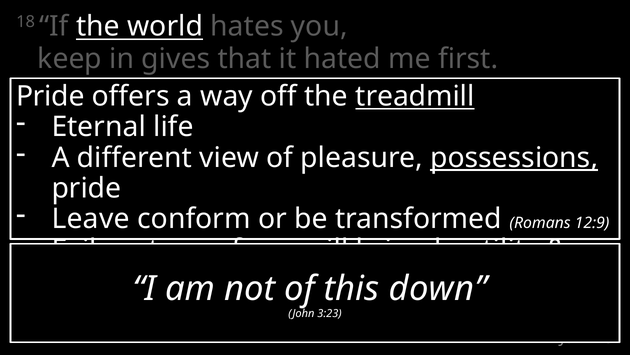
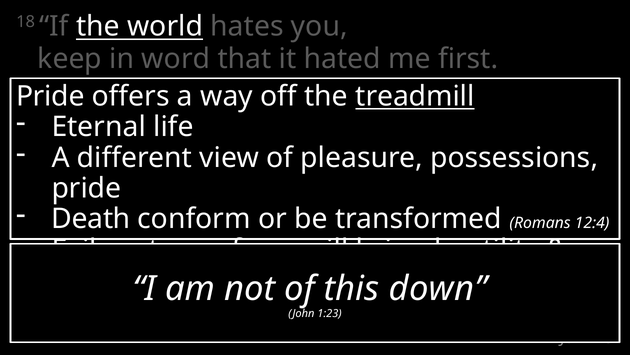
gives: gives -> word (176, 59)
possessions underline: present -> none (514, 157)
Leave: Leave -> Death (91, 219)
12:9: 12:9 -> 12:4 (592, 223)
3:23: 3:23 -> 1:23 (329, 313)
